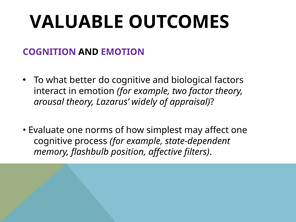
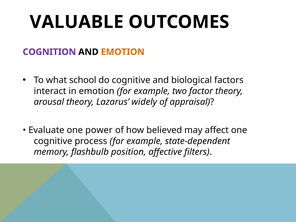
EMOTION colour: purple -> orange (123, 52)
better: better -> school (83, 80)
norms: norms -> power (99, 130)
simplest: simplest -> believed (164, 130)
